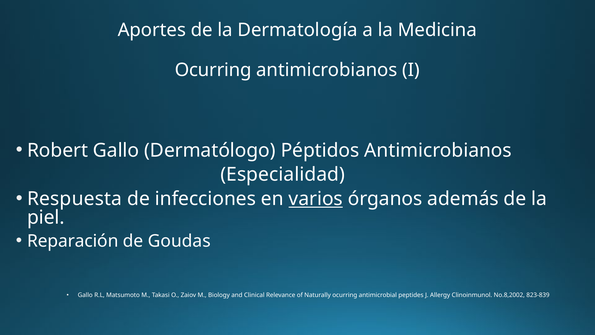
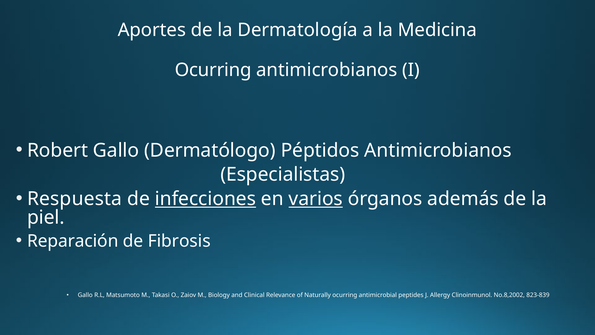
Especialidad: Especialidad -> Especialistas (283, 174)
infecciones underline: none -> present (205, 199)
Goudas: Goudas -> Fibrosis (179, 241)
